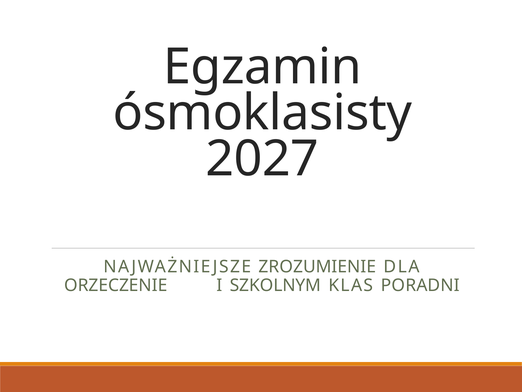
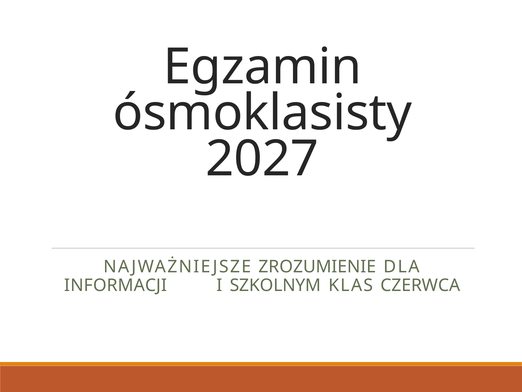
ORZECZENIE: ORZECZENIE -> INFORMACJI (116, 285)
PORADNI: PORADNI -> CZERWCA (420, 285)
